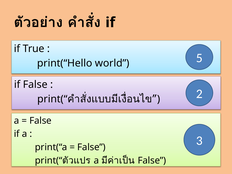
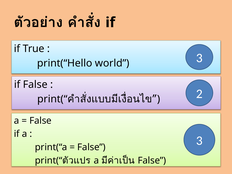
world 5: 5 -> 3 (199, 58)
